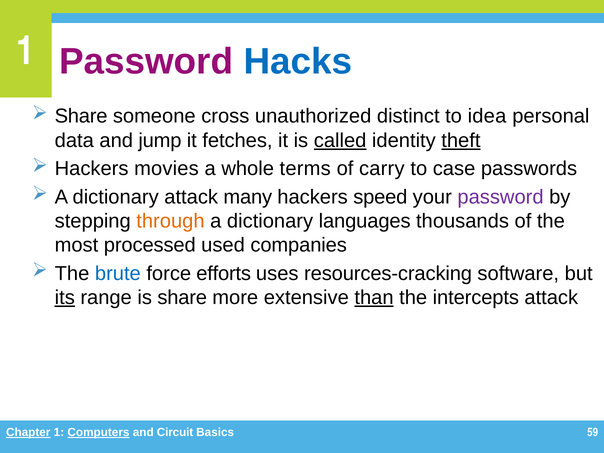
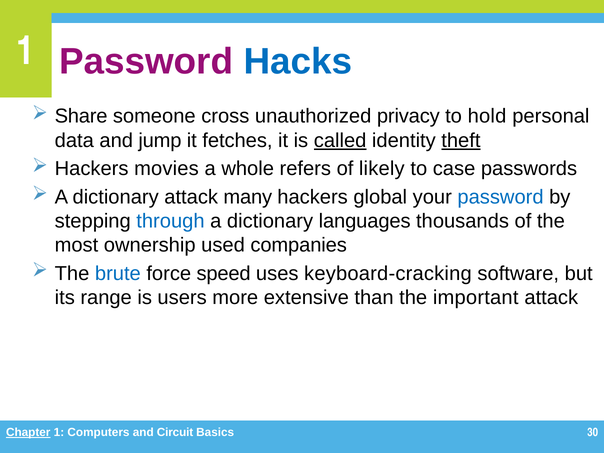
distinct: distinct -> privacy (408, 116)
idea: idea -> hold (487, 116)
terms: terms -> refers (305, 169)
carry: carry -> likely (382, 169)
speed: speed -> global (380, 197)
password colour: purple -> blue (501, 197)
through colour: orange -> blue (170, 221)
processed: processed -> ownership (150, 245)
efforts: efforts -> speed (224, 273)
resources-cracking: resources-cracking -> keyboard-cracking (388, 273)
its underline: present -> none (65, 298)
is share: share -> users (182, 298)
than underline: present -> none (374, 298)
intercepts: intercepts -> important (476, 298)
Computers underline: present -> none (98, 432)
59: 59 -> 30 (593, 432)
